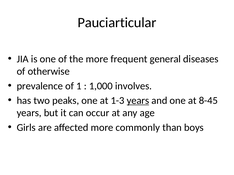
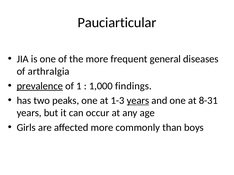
otherwise: otherwise -> arthralgia (49, 72)
prevalence underline: none -> present (40, 86)
involves: involves -> findings (133, 86)
8-45: 8-45 -> 8-31 (208, 101)
